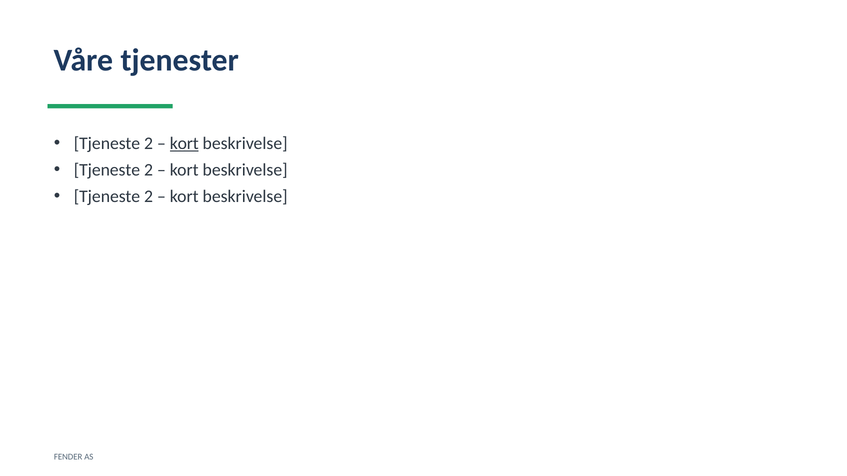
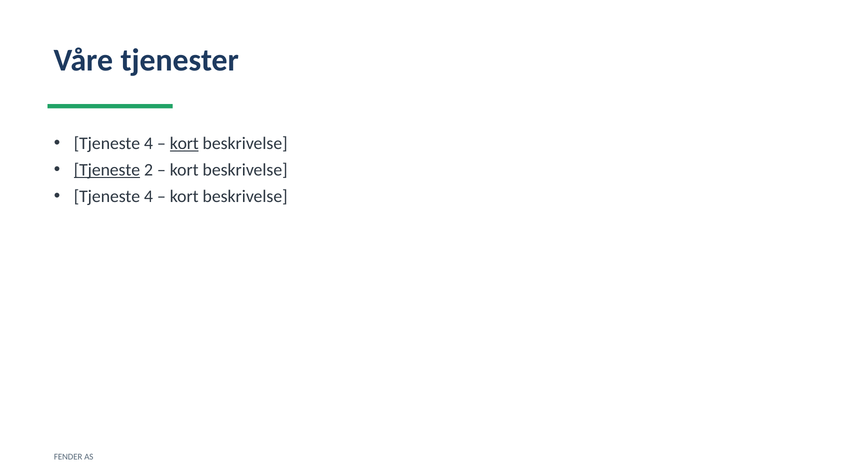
2: 2 -> 4 (148, 143)
Tjeneste underline: none -> present (107, 170)
2: 2 -> 4 (148, 196)
